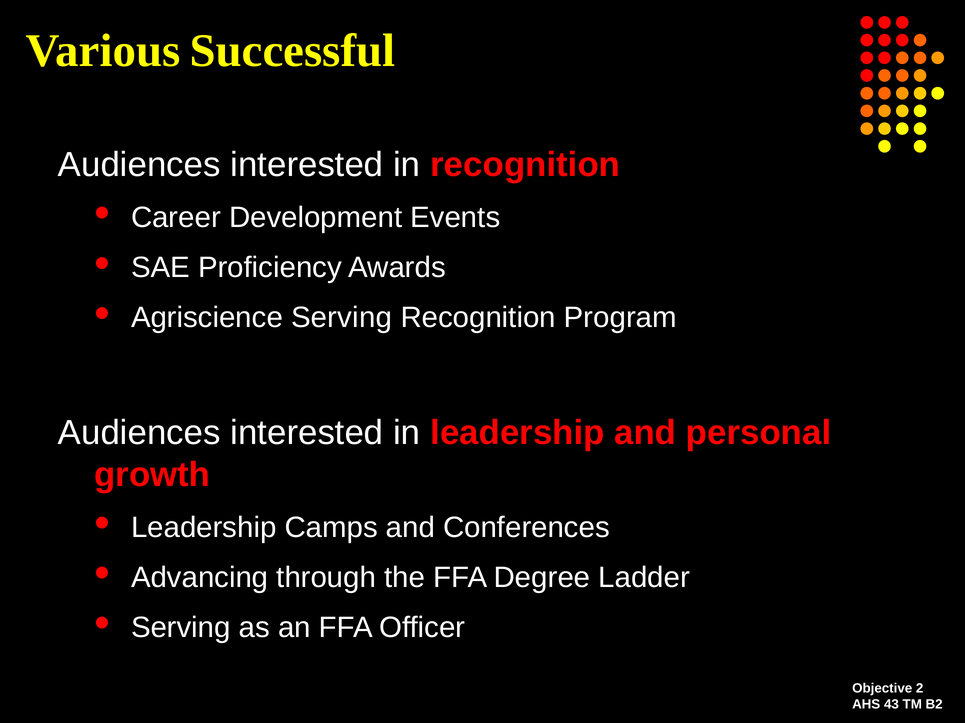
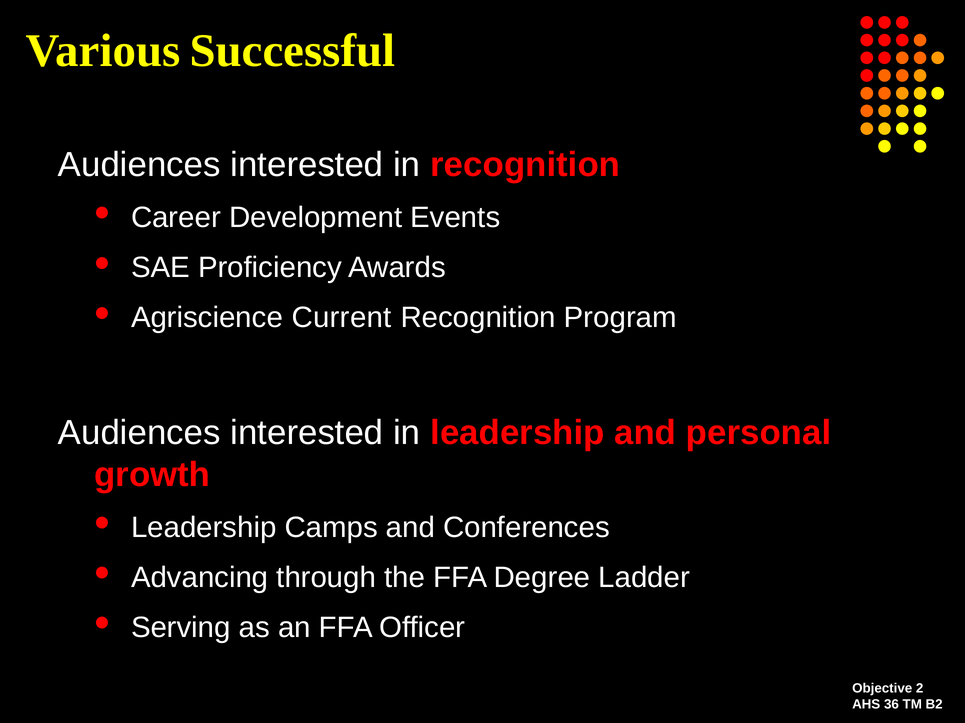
Agriscience Serving: Serving -> Current (342, 318)
43: 43 -> 36 (891, 705)
